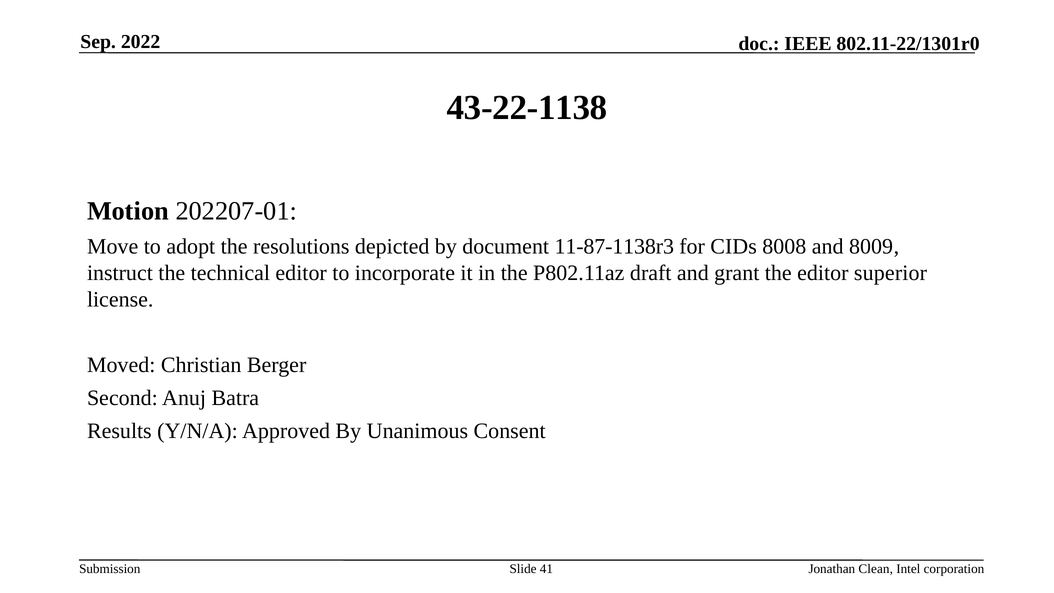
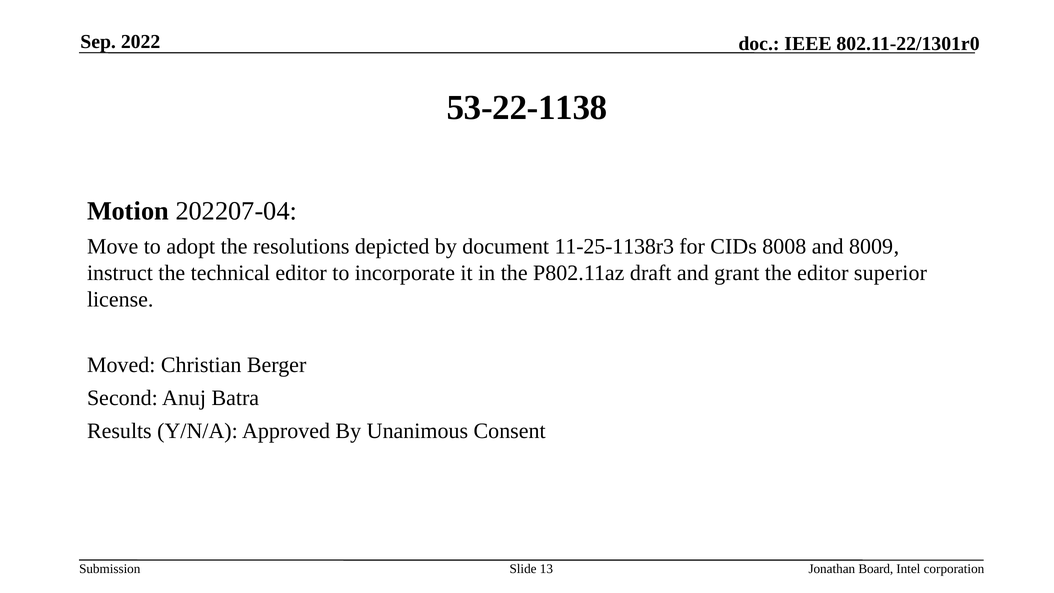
43-22-1138: 43-22-1138 -> 53-22-1138 (527, 108)
202207-01: 202207-01 -> 202207-04 (236, 211)
11-87-1138r3: 11-87-1138r3 -> 11-25-1138r3 (614, 247)
41: 41 -> 13 (546, 569)
Clean: Clean -> Board (876, 569)
